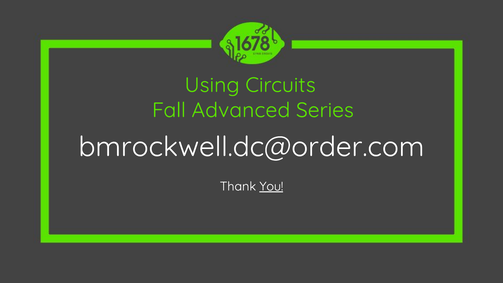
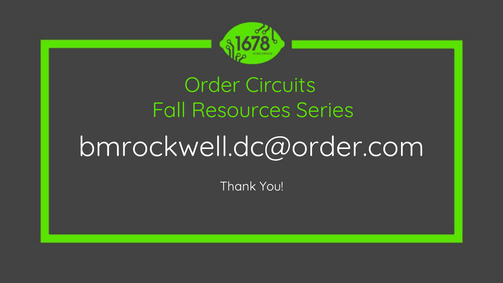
Using: Using -> Order (212, 85)
Advanced: Advanced -> Resources (241, 110)
You underline: present -> none (271, 186)
